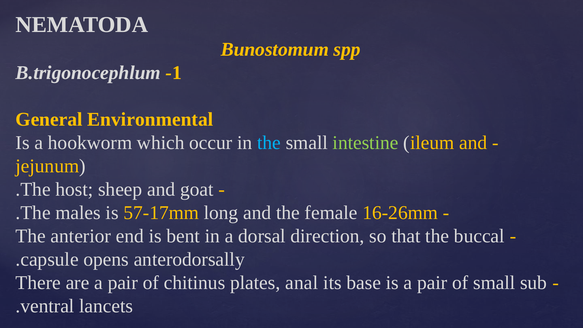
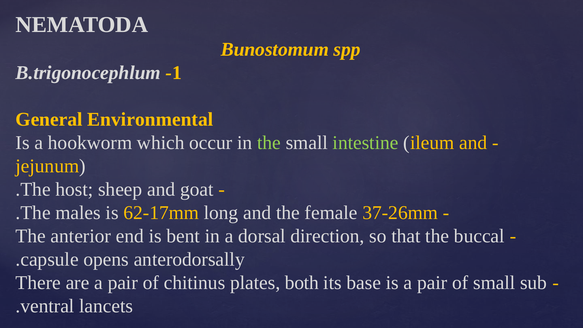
the colour: light blue -> light green (269, 143)
57-17mm: 57-17mm -> 62-17mm (161, 213)
16-26mm: 16-26mm -> 37-26mm (400, 213)
anal: anal -> both (302, 283)
